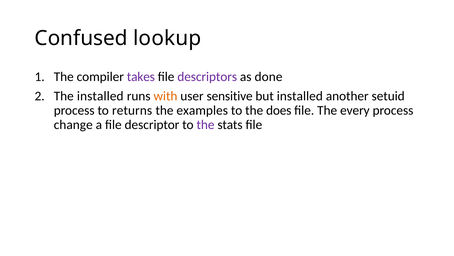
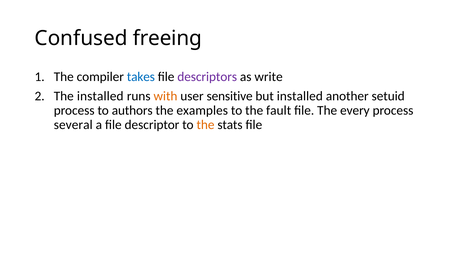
lookup: lookup -> freeing (167, 38)
takes colour: purple -> blue (141, 77)
done: done -> write (269, 77)
returns: returns -> authors (132, 110)
does: does -> fault (279, 110)
change: change -> several (73, 124)
the colour: purple -> orange (206, 124)
